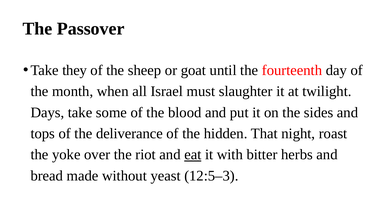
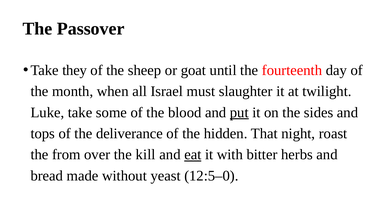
Days: Days -> Luke (47, 112)
put underline: none -> present (239, 112)
yoke: yoke -> from (66, 155)
riot: riot -> kill (146, 155)
12:5–3: 12:5–3 -> 12:5–0 (211, 176)
